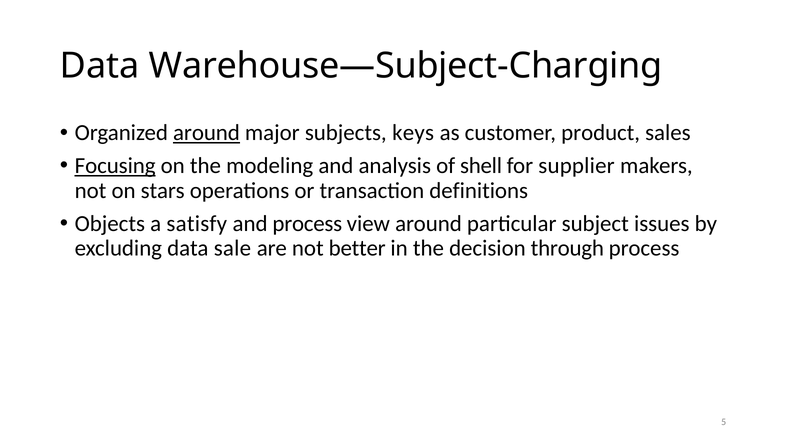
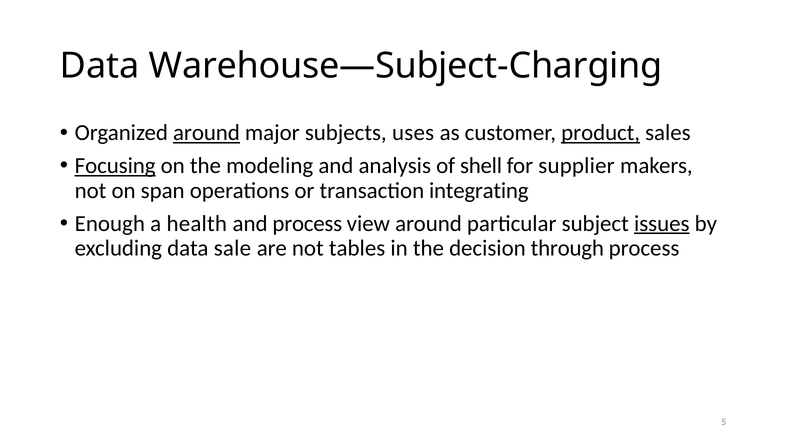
keys: keys -> uses (413, 133)
product underline: none -> present (601, 133)
stars: stars -> span (163, 191)
definitions: definitions -> integrating (479, 191)
Objects: Objects -> Enough (110, 224)
satisfy: satisfy -> health (197, 224)
issues underline: none -> present (662, 224)
better: better -> tables (357, 248)
